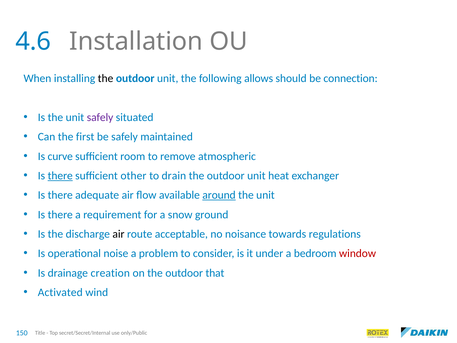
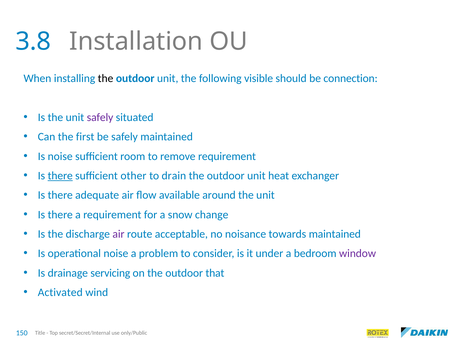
4.6: 4.6 -> 3.8 (33, 41)
allows: allows -> visible (259, 78)
Is curve: curve -> noise (60, 156)
remove atmospheric: atmospheric -> requirement (227, 156)
around underline: present -> none (219, 195)
ground: ground -> change (212, 214)
air colour: black -> purple (119, 234)
towards regulations: regulations -> maintained (335, 234)
window colour: red -> purple (358, 253)
creation: creation -> servicing (110, 273)
